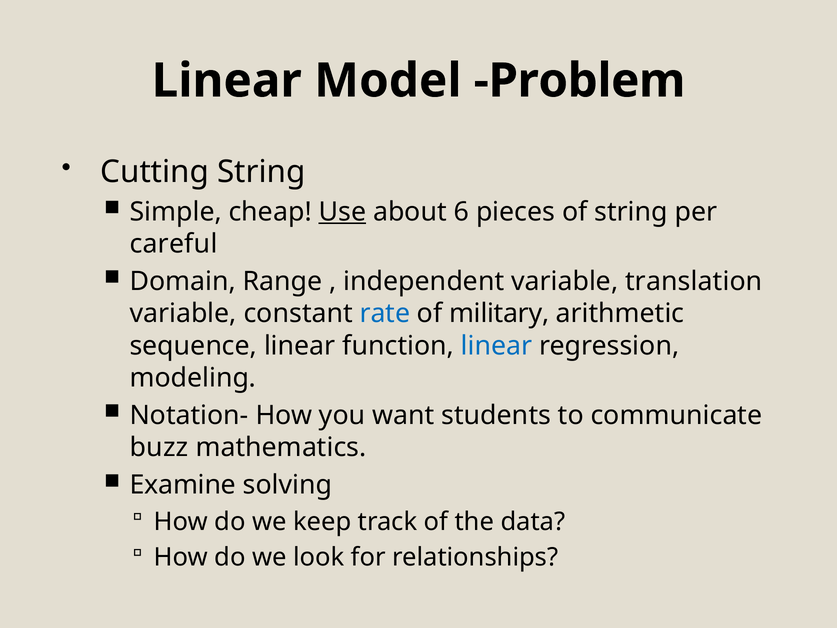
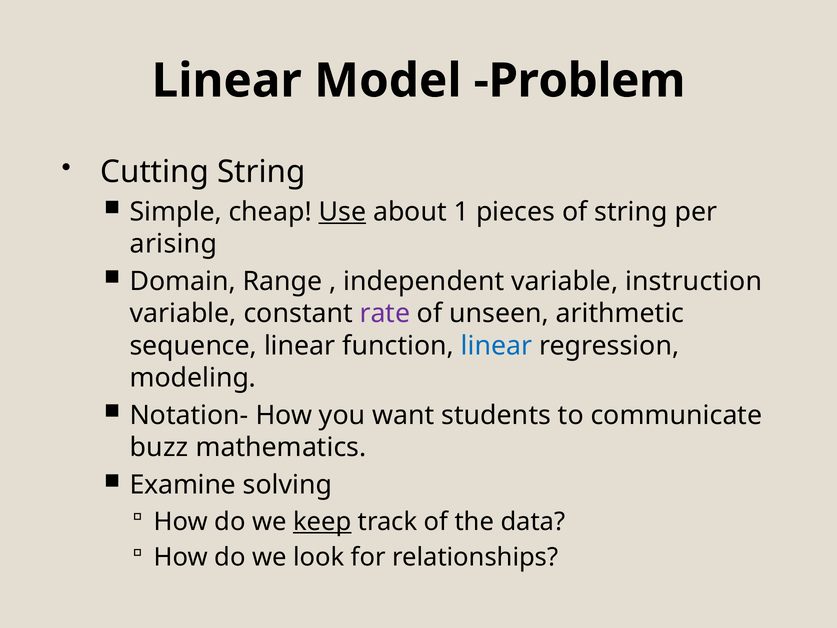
6: 6 -> 1 (461, 212)
careful: careful -> arising (173, 244)
translation: translation -> instruction (694, 281)
rate colour: blue -> purple (385, 314)
military: military -> unseen (499, 314)
keep underline: none -> present (322, 521)
